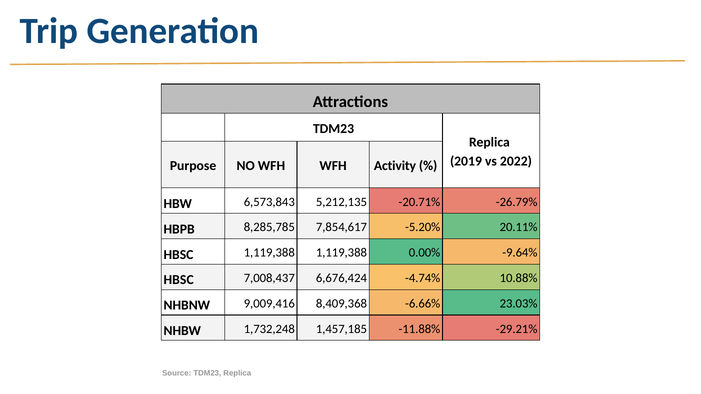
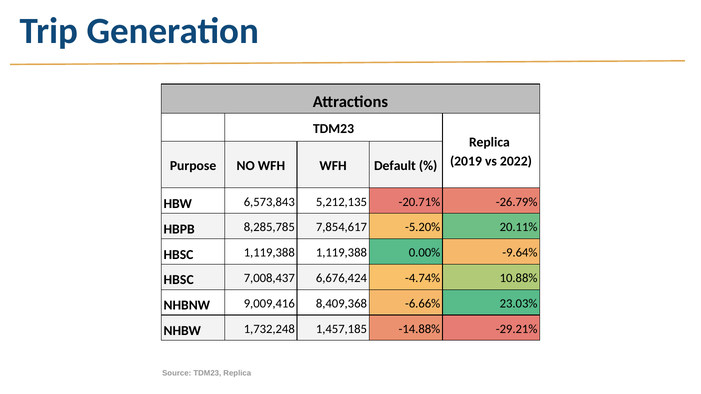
Activity: Activity -> Default (395, 166)
-11.88%: -11.88% -> -14.88% (419, 329)
